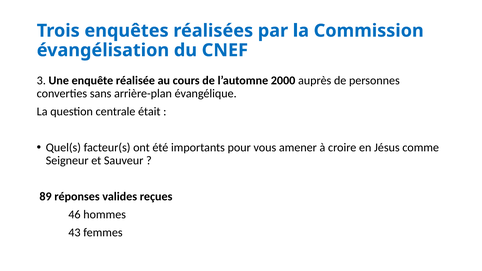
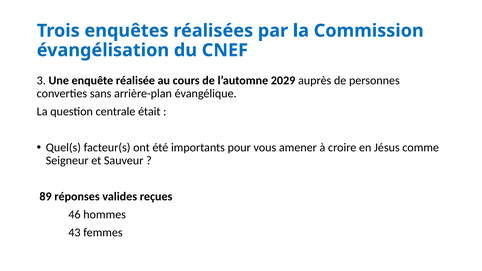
2000: 2000 -> 2029 (283, 80)
